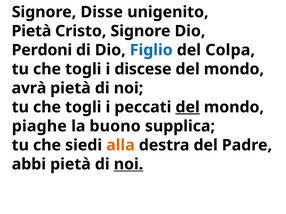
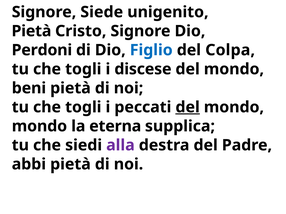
Disse: Disse -> Siede (102, 12)
avrà: avrà -> beni (29, 88)
piaghe: piaghe -> mondo (39, 126)
buono: buono -> eterna (115, 126)
alla colour: orange -> purple (120, 145)
noi underline: present -> none (128, 165)
